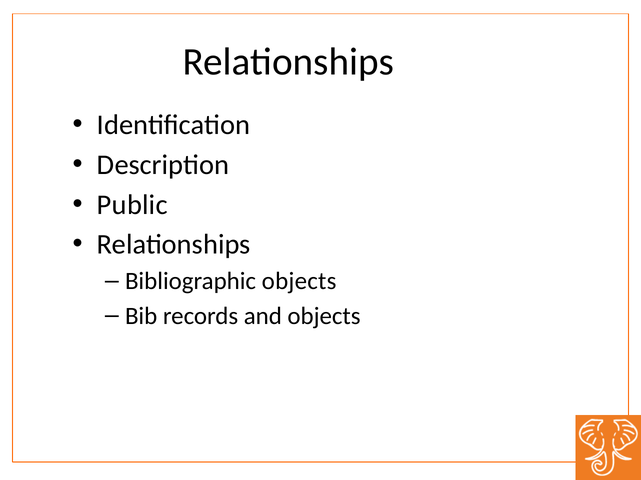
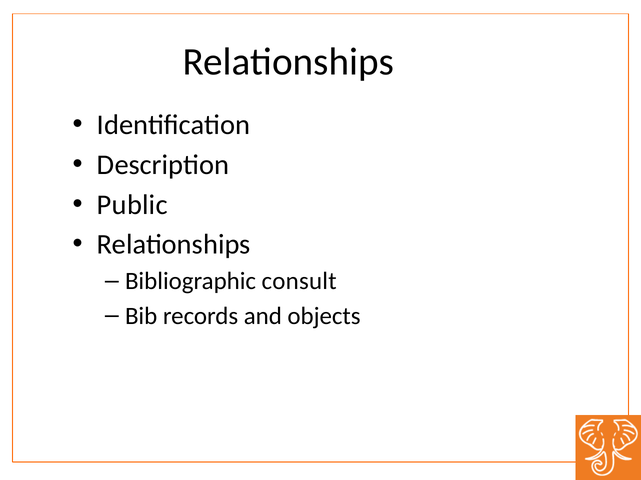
Bibliographic objects: objects -> consult (299, 282)
